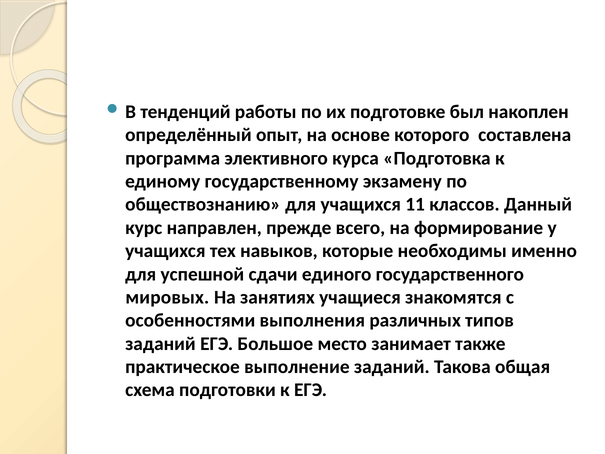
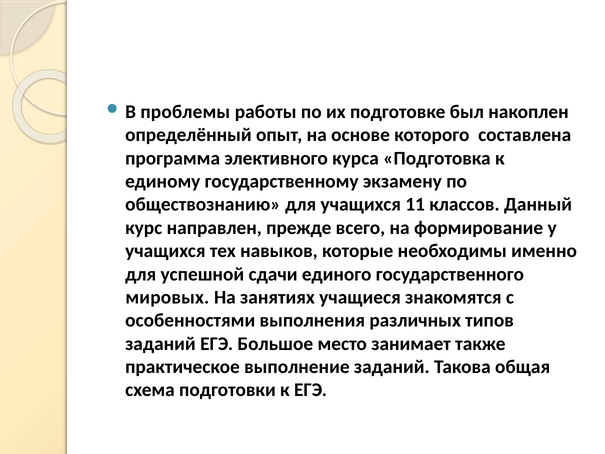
тенденций: тенденций -> проблемы (185, 112)
